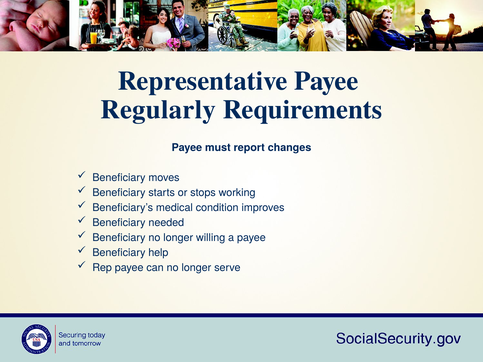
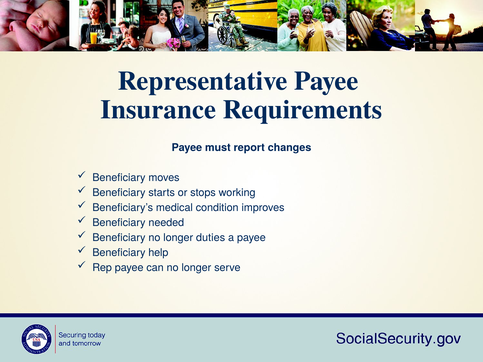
Regularly: Regularly -> Insurance (158, 110)
willing: willing -> duties (211, 238)
